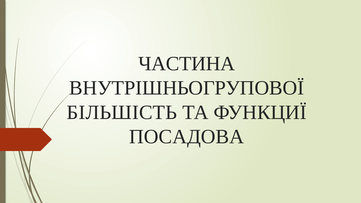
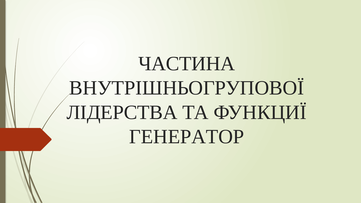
БІЛЬШІСТЬ: БІЛЬШІСТЬ -> ЛІДЕРСТВА (122, 112)
ПОСАДОВА: ПОСАДОВА -> ГЕНЕРАТОР (187, 137)
